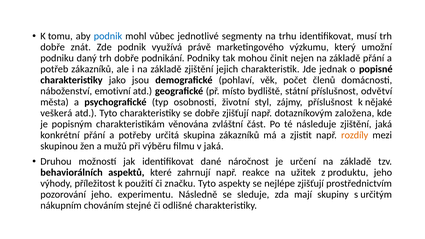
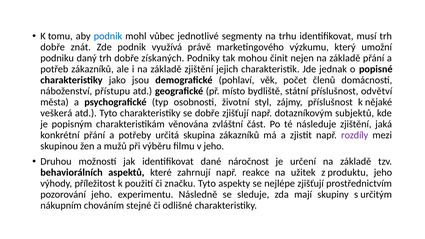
podnikání: podnikání -> získaných (163, 58)
emotivní: emotivní -> přístupu (112, 91)
založena: založena -> subjektů (355, 113)
rozdíly colour: orange -> purple (355, 135)
v jaká: jaká -> jeho (214, 146)
